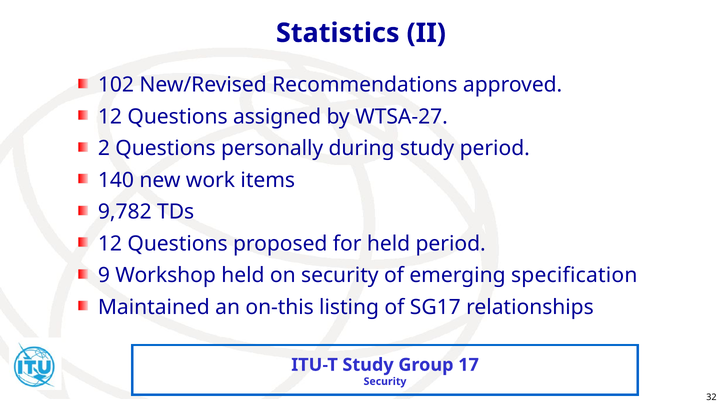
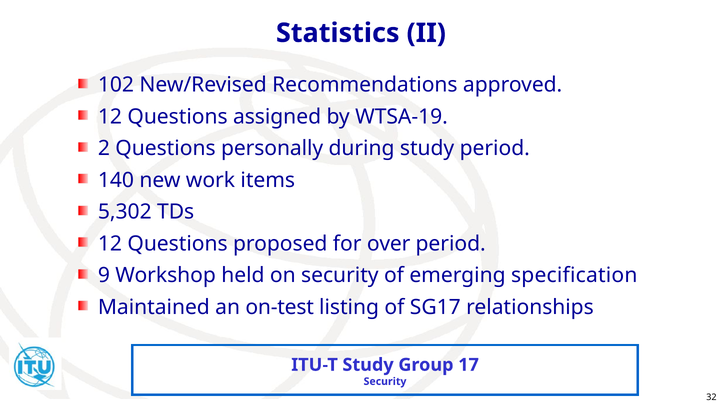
WTSA-27: WTSA-27 -> WTSA-19 (402, 117)
9,782: 9,782 -> 5,302 (125, 212)
for held: held -> over (389, 244)
on-this: on-this -> on-test (280, 307)
